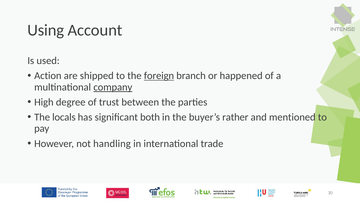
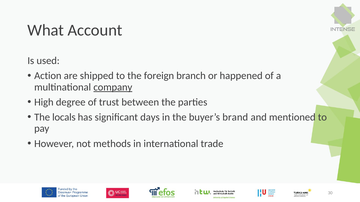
Using: Using -> What (46, 30)
foreign underline: present -> none (159, 76)
both: both -> days (150, 117)
rather: rather -> brand (235, 117)
handling: handling -> methods (112, 144)
